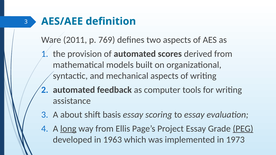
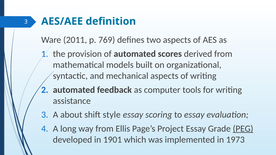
basis: basis -> style (112, 115)
long underline: present -> none (68, 129)
1963: 1963 -> 1901 (113, 140)
